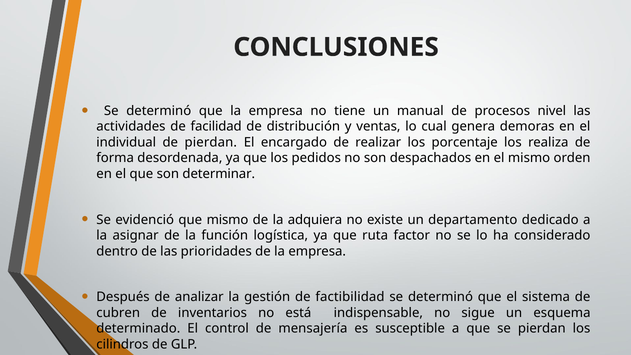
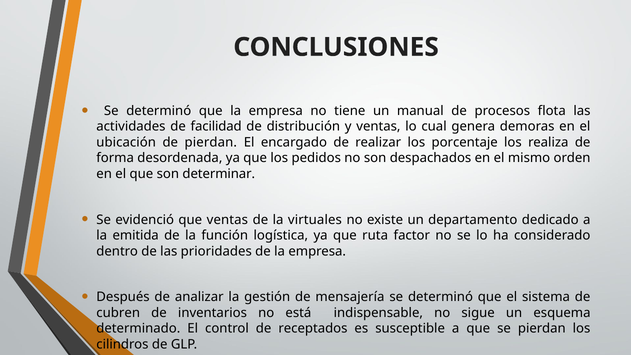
nivel: nivel -> flota (552, 111)
individual: individual -> ubicación (126, 142)
que mismo: mismo -> ventas (227, 220)
adquiera: adquiera -> virtuales (315, 220)
asignar: asignar -> emitida (136, 235)
factibilidad: factibilidad -> mensajería (350, 297)
mensajería: mensajería -> receptados (313, 329)
